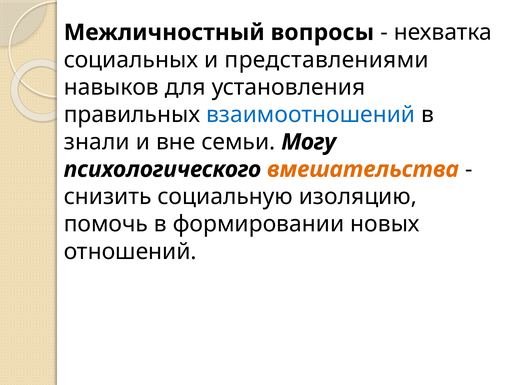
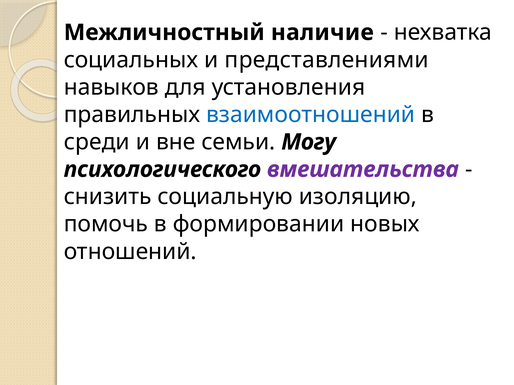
вопросы: вопросы -> наличие (322, 32)
знали: знали -> среди (97, 142)
вмешательства colour: orange -> purple (363, 170)
